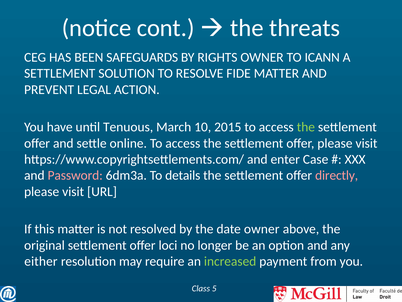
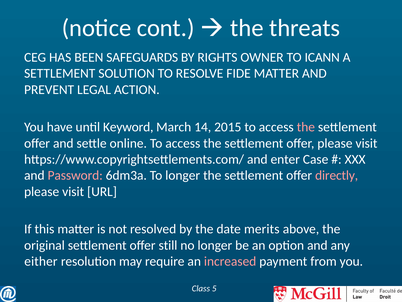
Tenuous: Tenuous -> Keyword (128, 127)
10: 10 -> 14 (203, 127)
the colour: light green -> pink (306, 127)
To details: details -> longer (183, 175)
date owner: owner -> merits (262, 229)
loci: loci -> still (168, 245)
increased colour: light green -> pink (230, 261)
